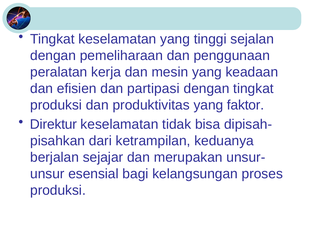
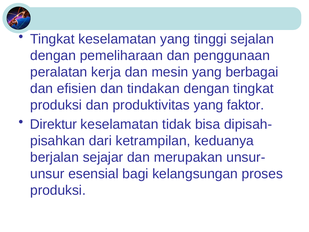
keadaan: keadaan -> berbagai (252, 72)
partipasi: partipasi -> tindakan (153, 89)
